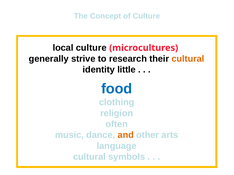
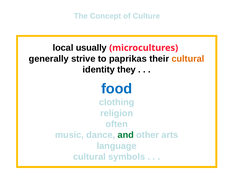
local culture: culture -> usually (91, 48)
research: research -> paprikas (128, 59)
little: little -> they (127, 70)
and colour: orange -> green (126, 135)
